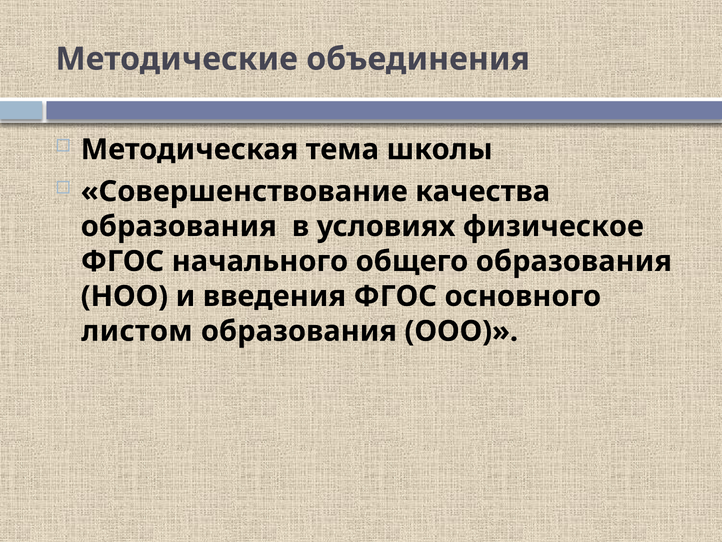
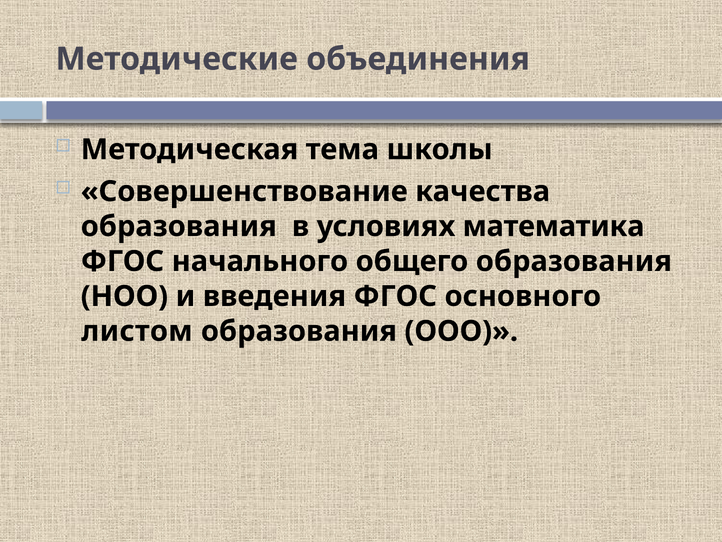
физическое: физическое -> математика (553, 226)
